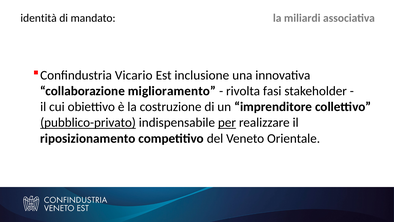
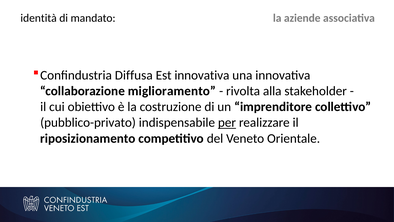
miliardi: miliardi -> aziende (302, 18)
Vicario: Vicario -> Diffusa (134, 75)
Est inclusione: inclusione -> innovativa (202, 75)
fasi: fasi -> alla (272, 91)
pubblico-privato underline: present -> none (88, 122)
